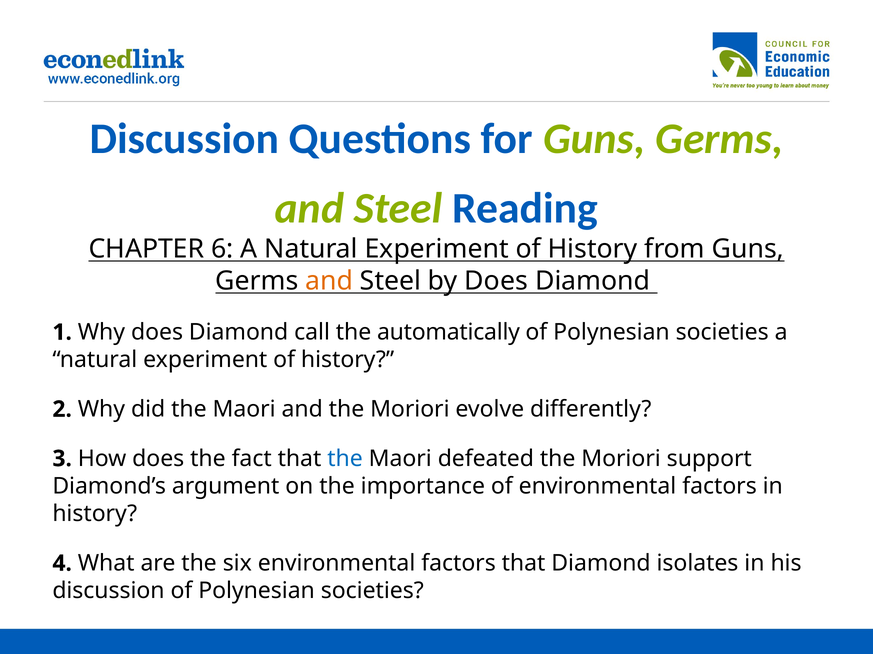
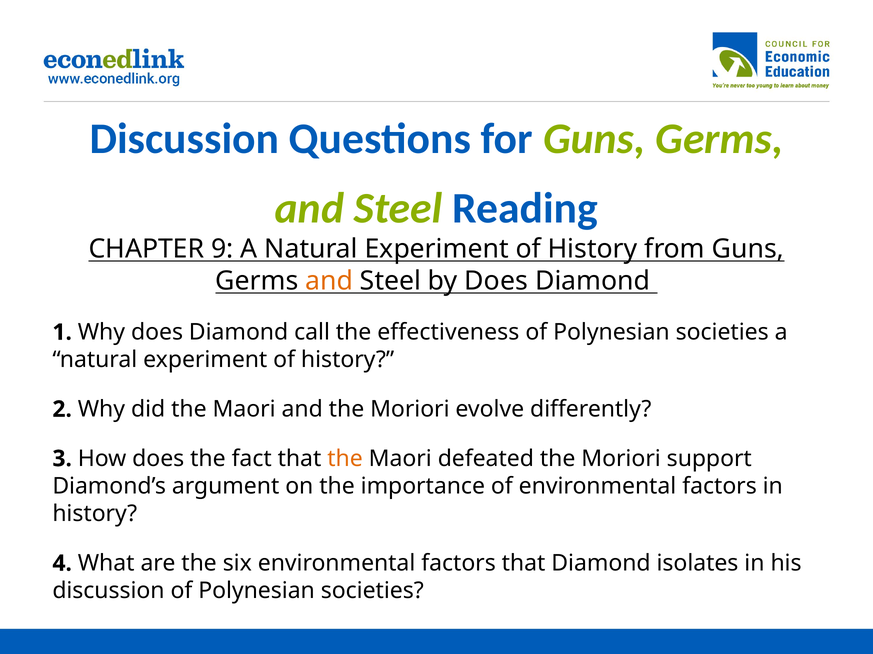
6: 6 -> 9 (222, 249)
automatically: automatically -> effectiveness (448, 333)
the colour: blue -> orange (345, 459)
